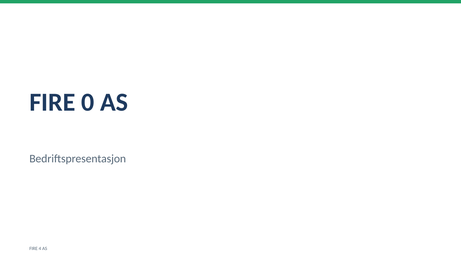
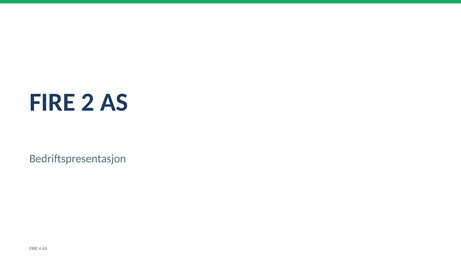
0: 0 -> 2 (88, 102)
